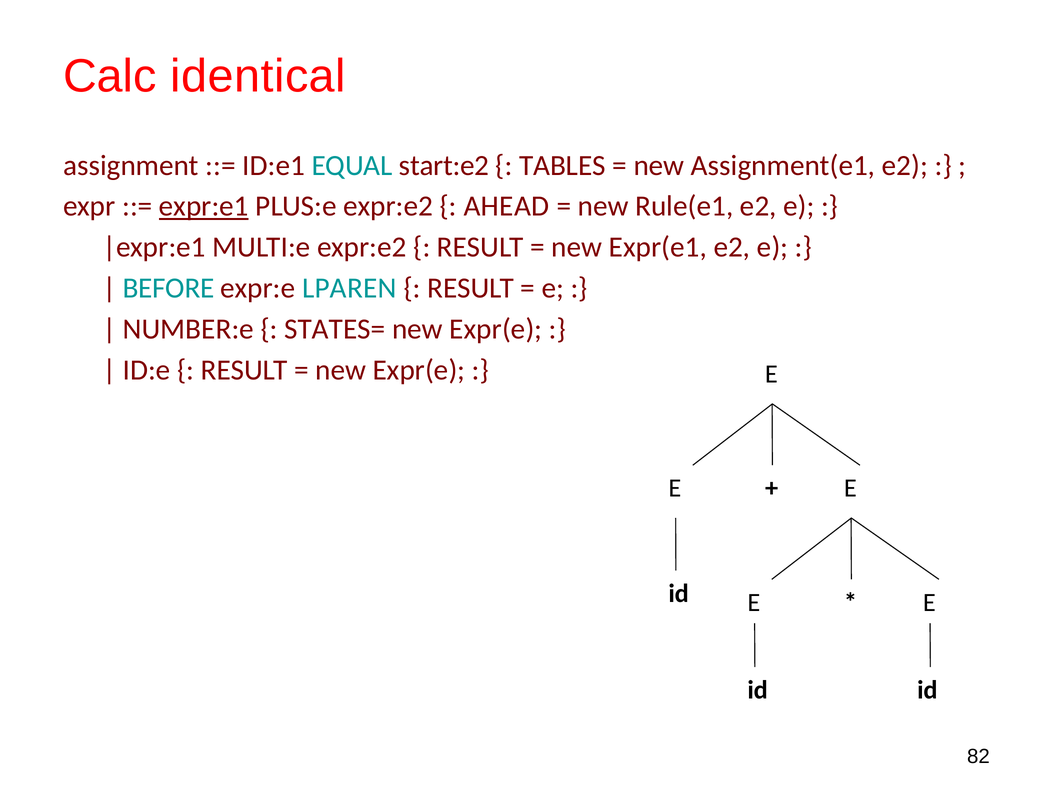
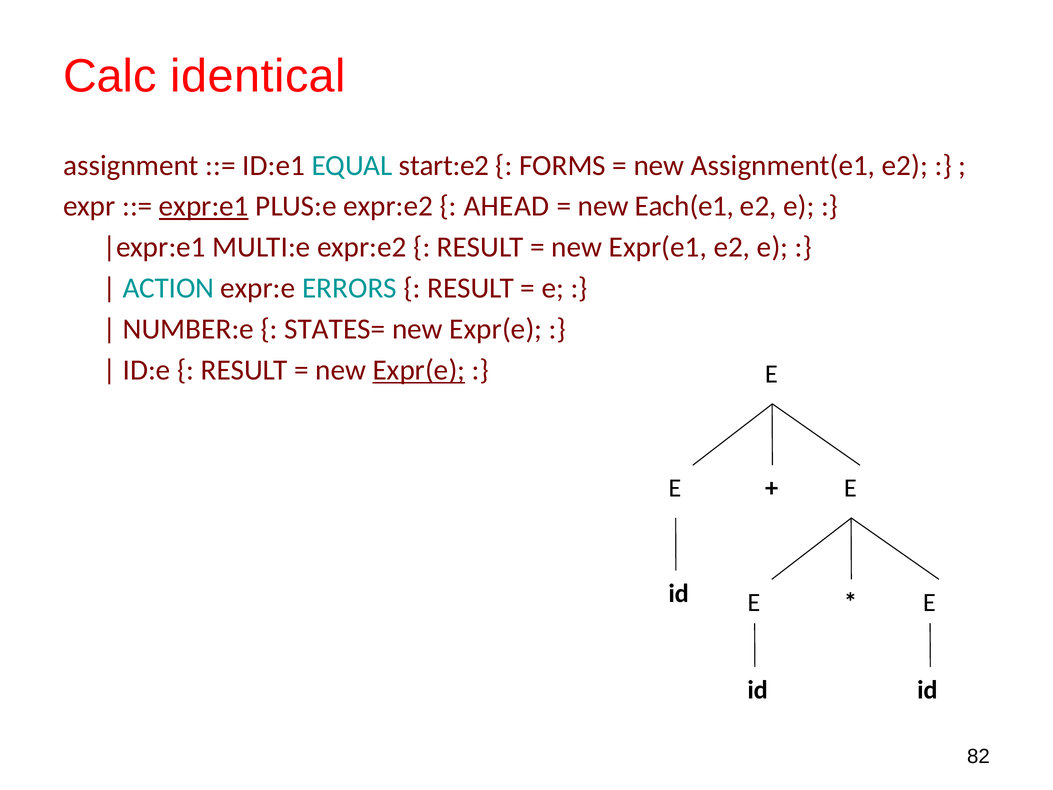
TABLES: TABLES -> FORMS (562, 165)
Rule(e1: Rule(e1 -> Each(e1 (684, 206)
BEFORE: BEFORE -> ACTION (168, 288)
LPAREN: LPAREN -> ERRORS (349, 288)
Expr(e underline: none -> present (419, 370)
